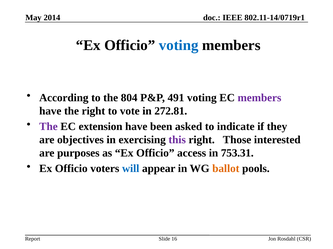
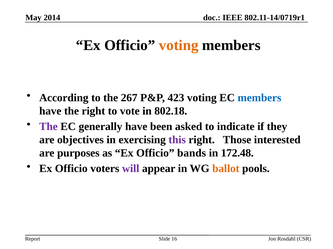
voting colour: blue -> orange (179, 45)
804: 804 -> 267 (129, 98)
491: 491 -> 423 (176, 98)
members colour: purple -> blue (259, 98)
272.81: 272.81 -> 802.18 (171, 111)
extension: extension -> generally (101, 127)
access: access -> bands (192, 153)
753.31: 753.31 -> 172.48 (237, 153)
will colour: blue -> purple (131, 169)
